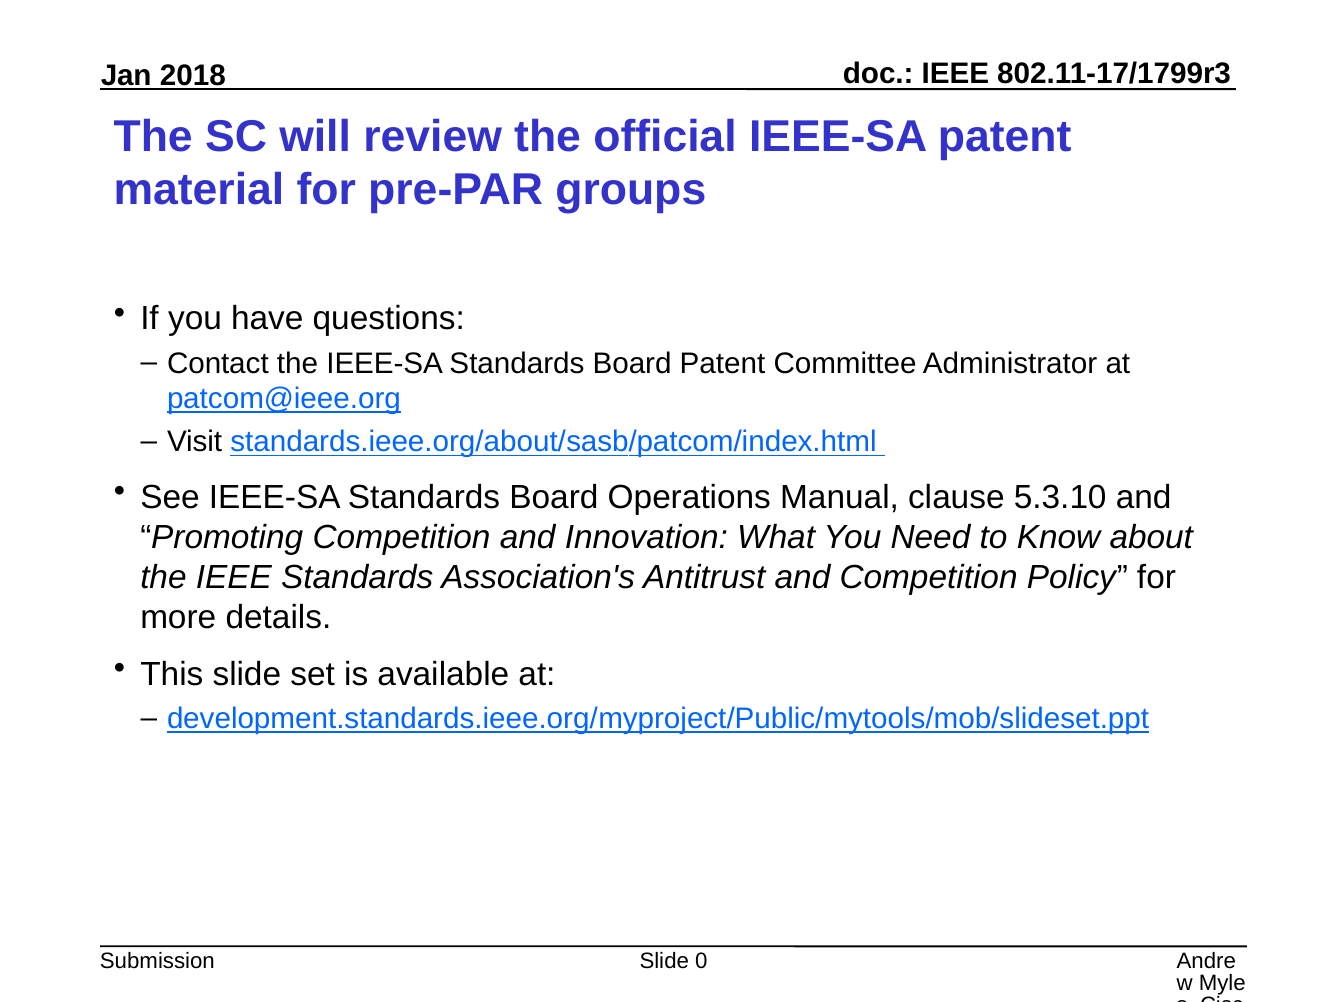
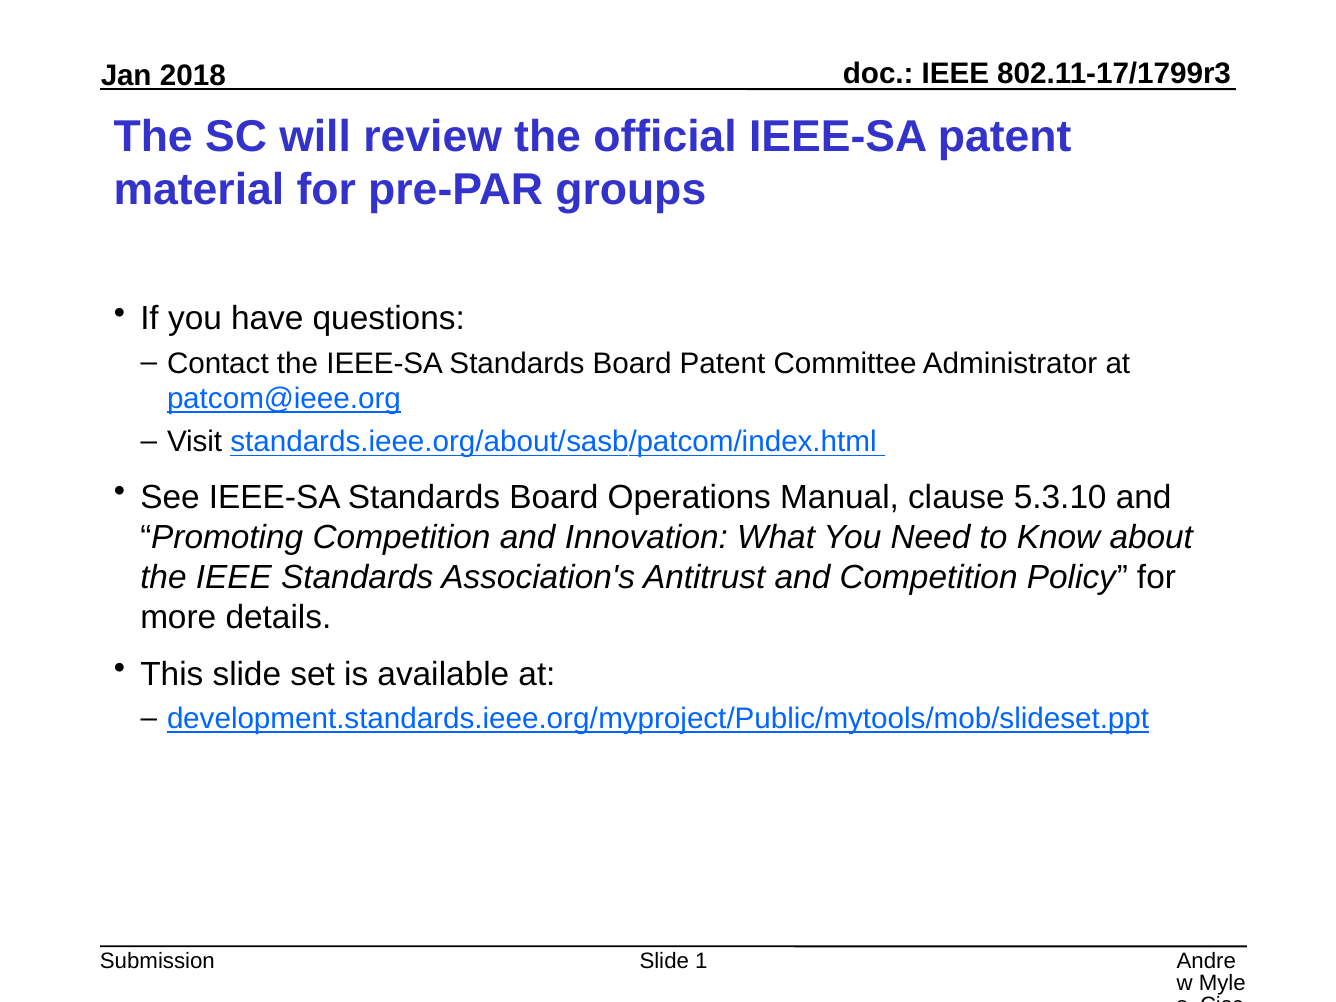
0: 0 -> 1 (701, 961)
